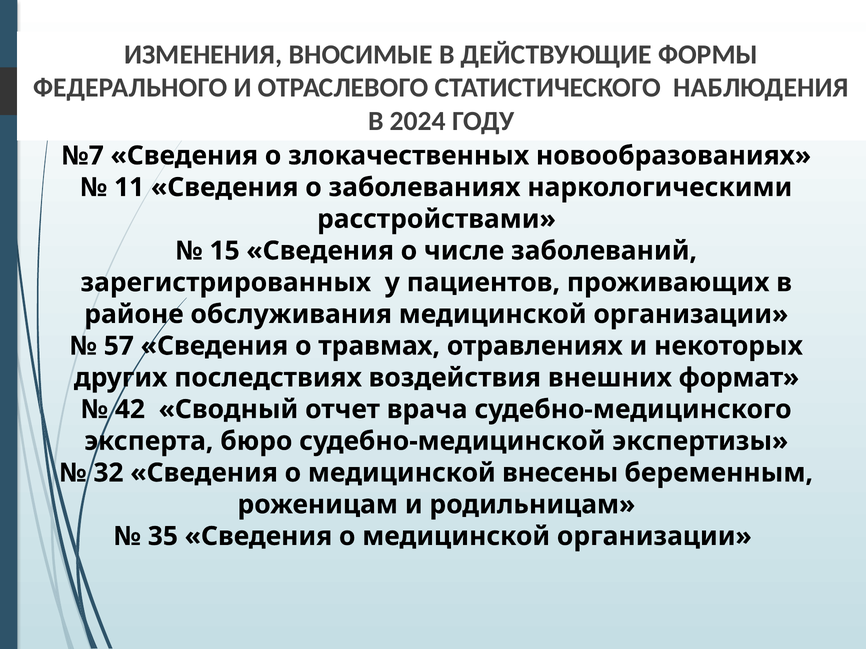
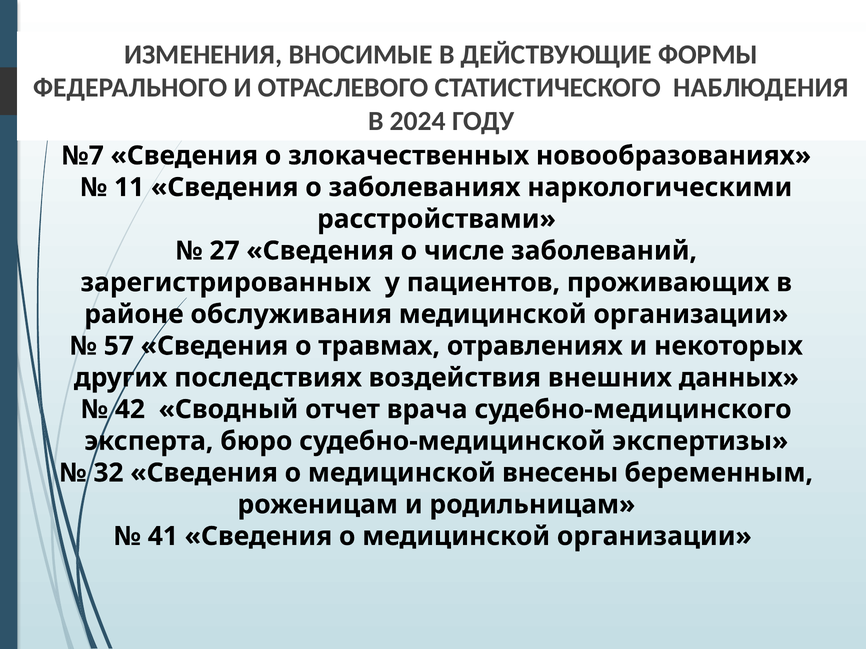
15: 15 -> 27 (225, 251)
формат: формат -> данных (739, 378)
35: 35 -> 41 (163, 537)
